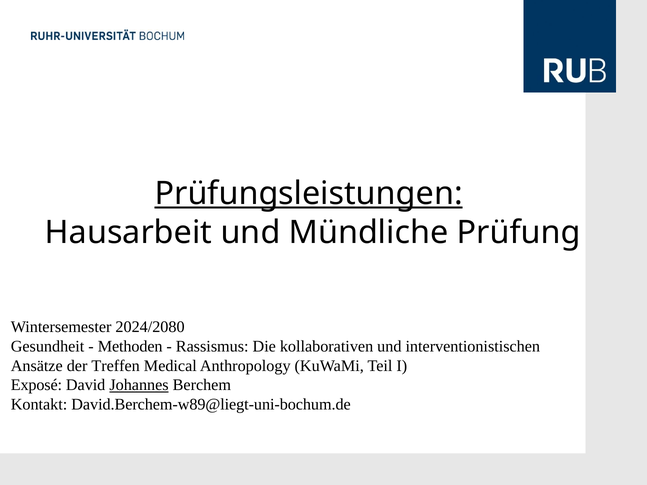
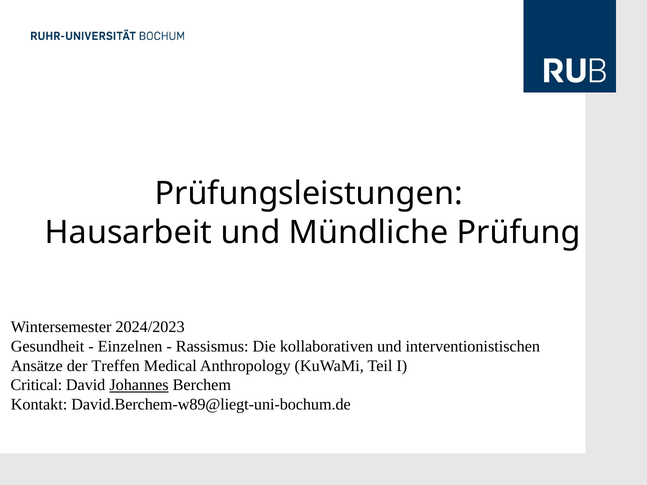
Prüfungsleistungen underline: present -> none (309, 194)
2024/2080: 2024/2080 -> 2024/2023 (150, 327)
Methoden: Methoden -> Einzelnen (130, 346)
Exposé: Exposé -> Critical (36, 385)
